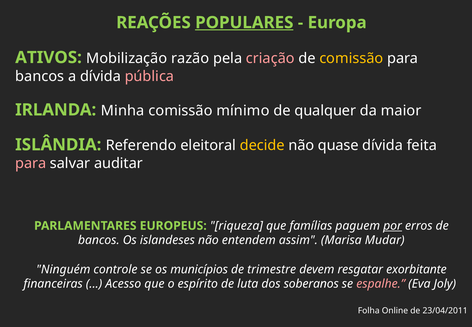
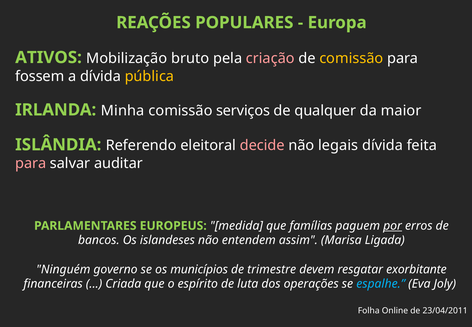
POPULARES underline: present -> none (244, 23)
razão: razão -> bruto (190, 58)
bancos: bancos -> fossem (40, 76)
pública colour: pink -> yellow (149, 76)
mínimo: mínimo -> serviços (243, 111)
decide colour: yellow -> pink (262, 145)
quase: quase -> legais (338, 145)
riqueza: riqueza -> medida (236, 226)
Mudar: Mudar -> Ligada (385, 240)
controle: controle -> governo (116, 269)
Acesso: Acesso -> Criada (123, 284)
soberanos: soberanos -> operações (311, 284)
espalhe colour: pink -> light blue (381, 284)
